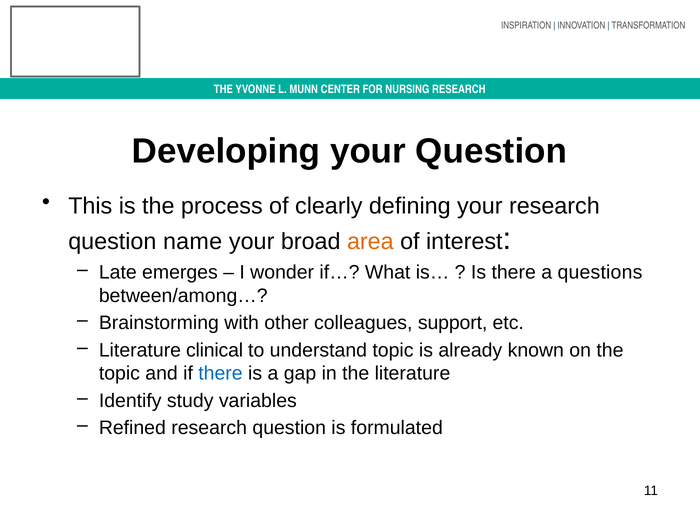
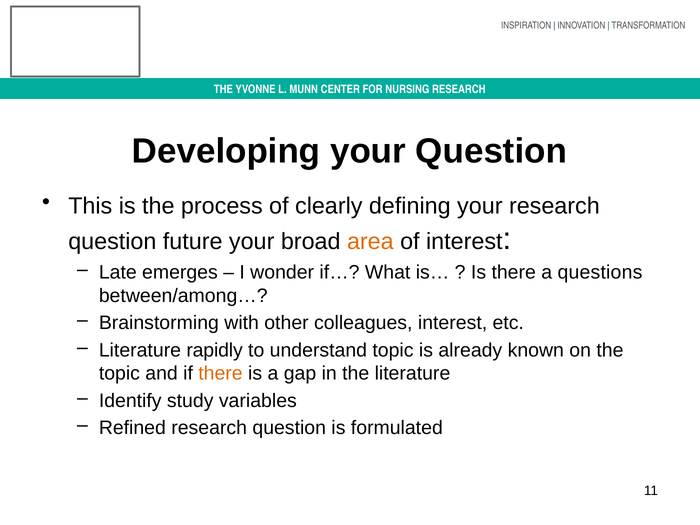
name: name -> future (193, 242)
colleagues support: support -> interest (453, 323)
clinical: clinical -> rapidly (215, 350)
there colour: blue -> orange (221, 374)
